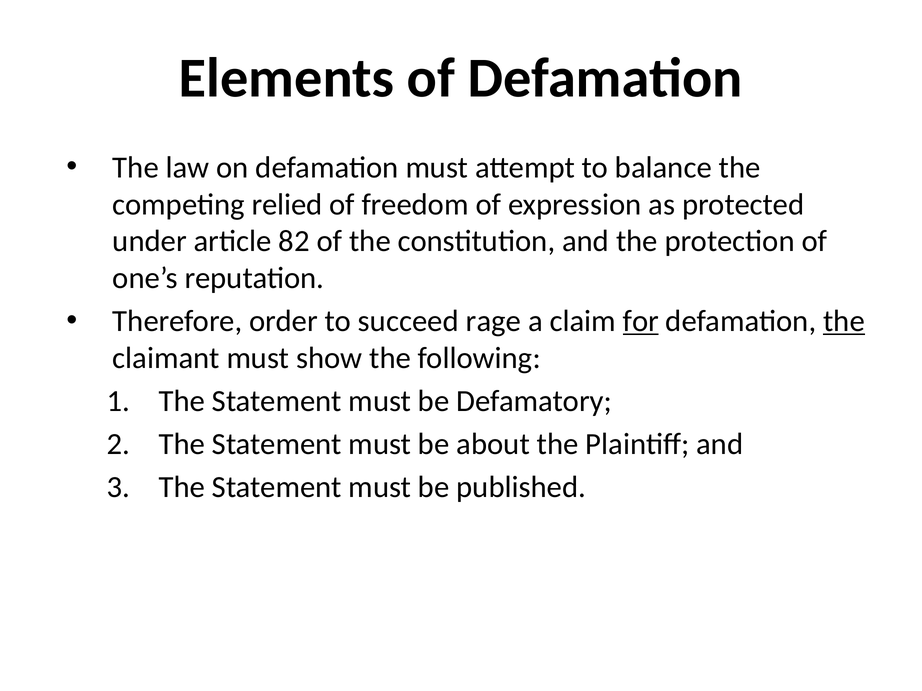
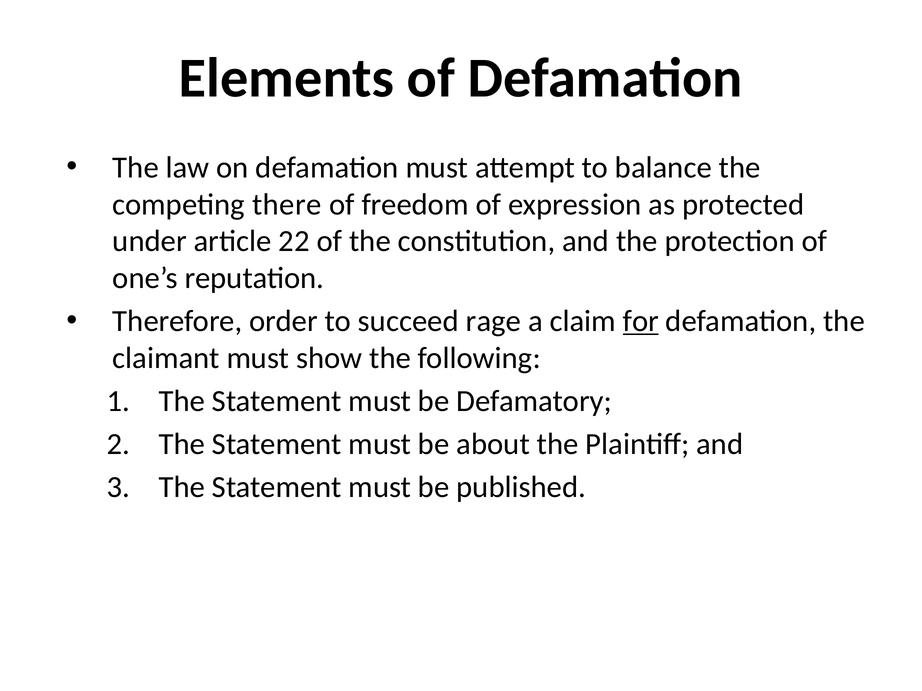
relied: relied -> there (287, 205)
82: 82 -> 22 (294, 241)
the underline: present -> none (844, 321)
